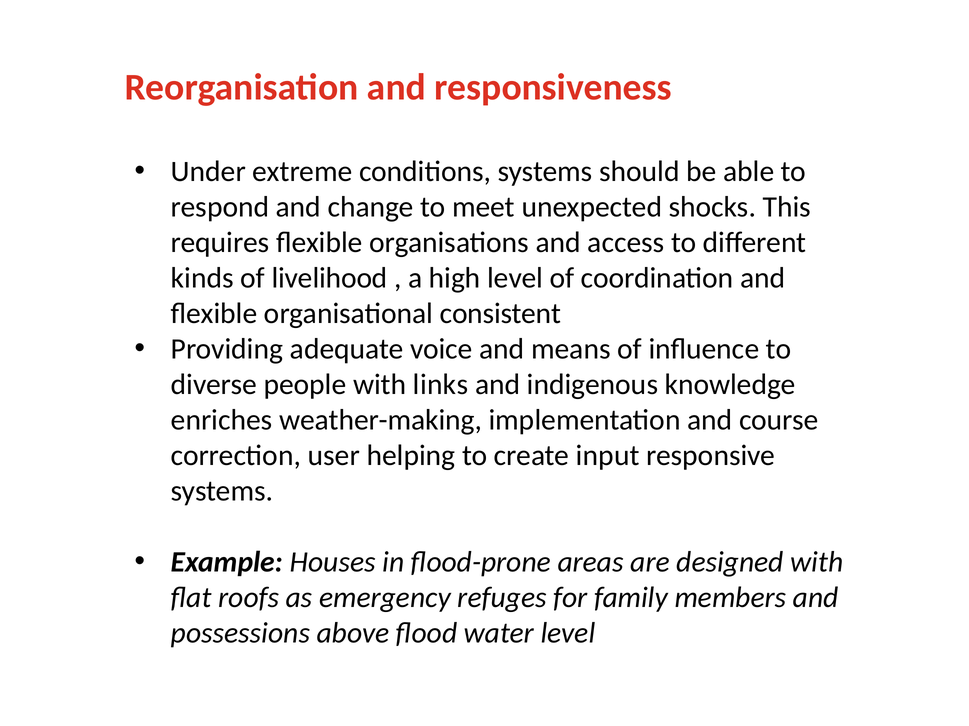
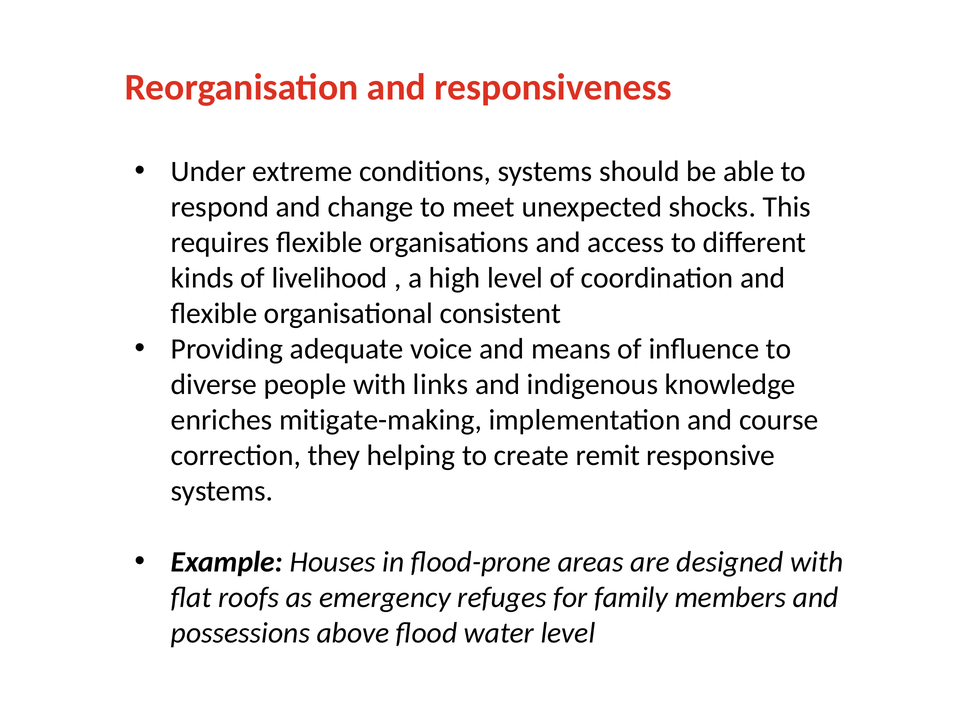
weather-making: weather-making -> mitigate-making (381, 420)
user: user -> they (334, 456)
input: input -> remit (608, 456)
